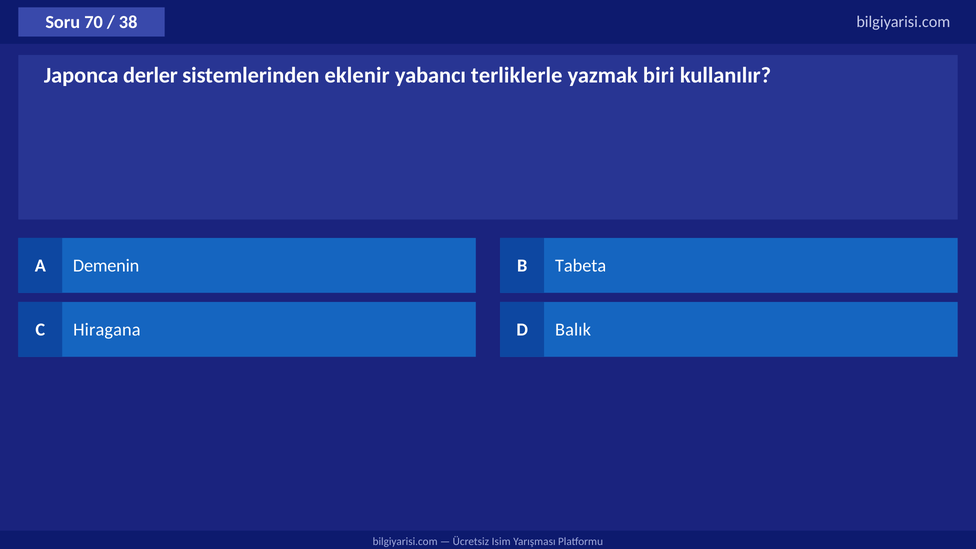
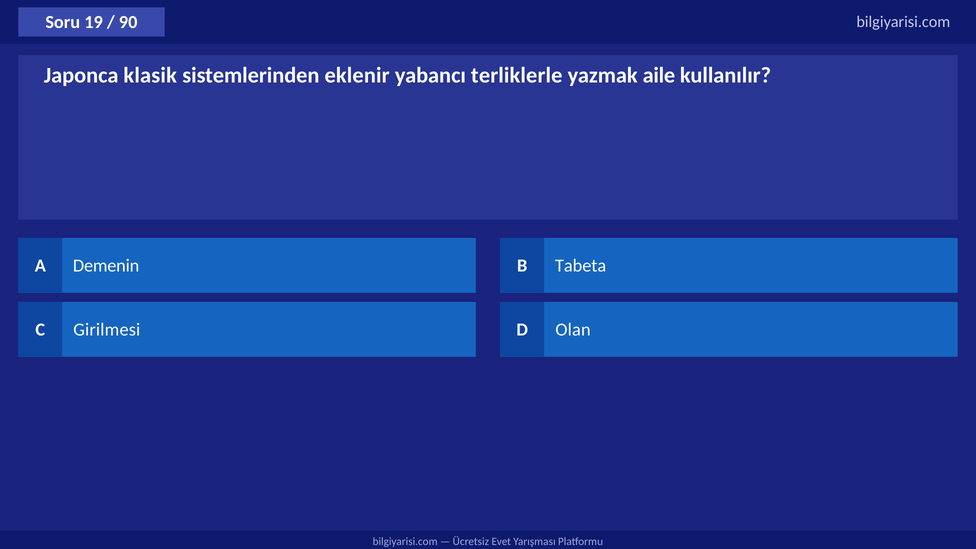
70: 70 -> 19 (94, 22)
38: 38 -> 90 (128, 22)
derler: derler -> klasik (150, 75)
biri: biri -> aile (659, 75)
Hiragana: Hiragana -> Girilmesi (107, 330)
Balık: Balık -> Olan (573, 330)
Isim: Isim -> Evet (501, 541)
